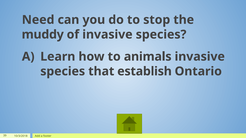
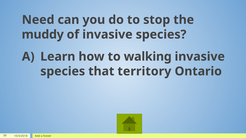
animals: animals -> walking (148, 57)
establish: establish -> territory (144, 71)
